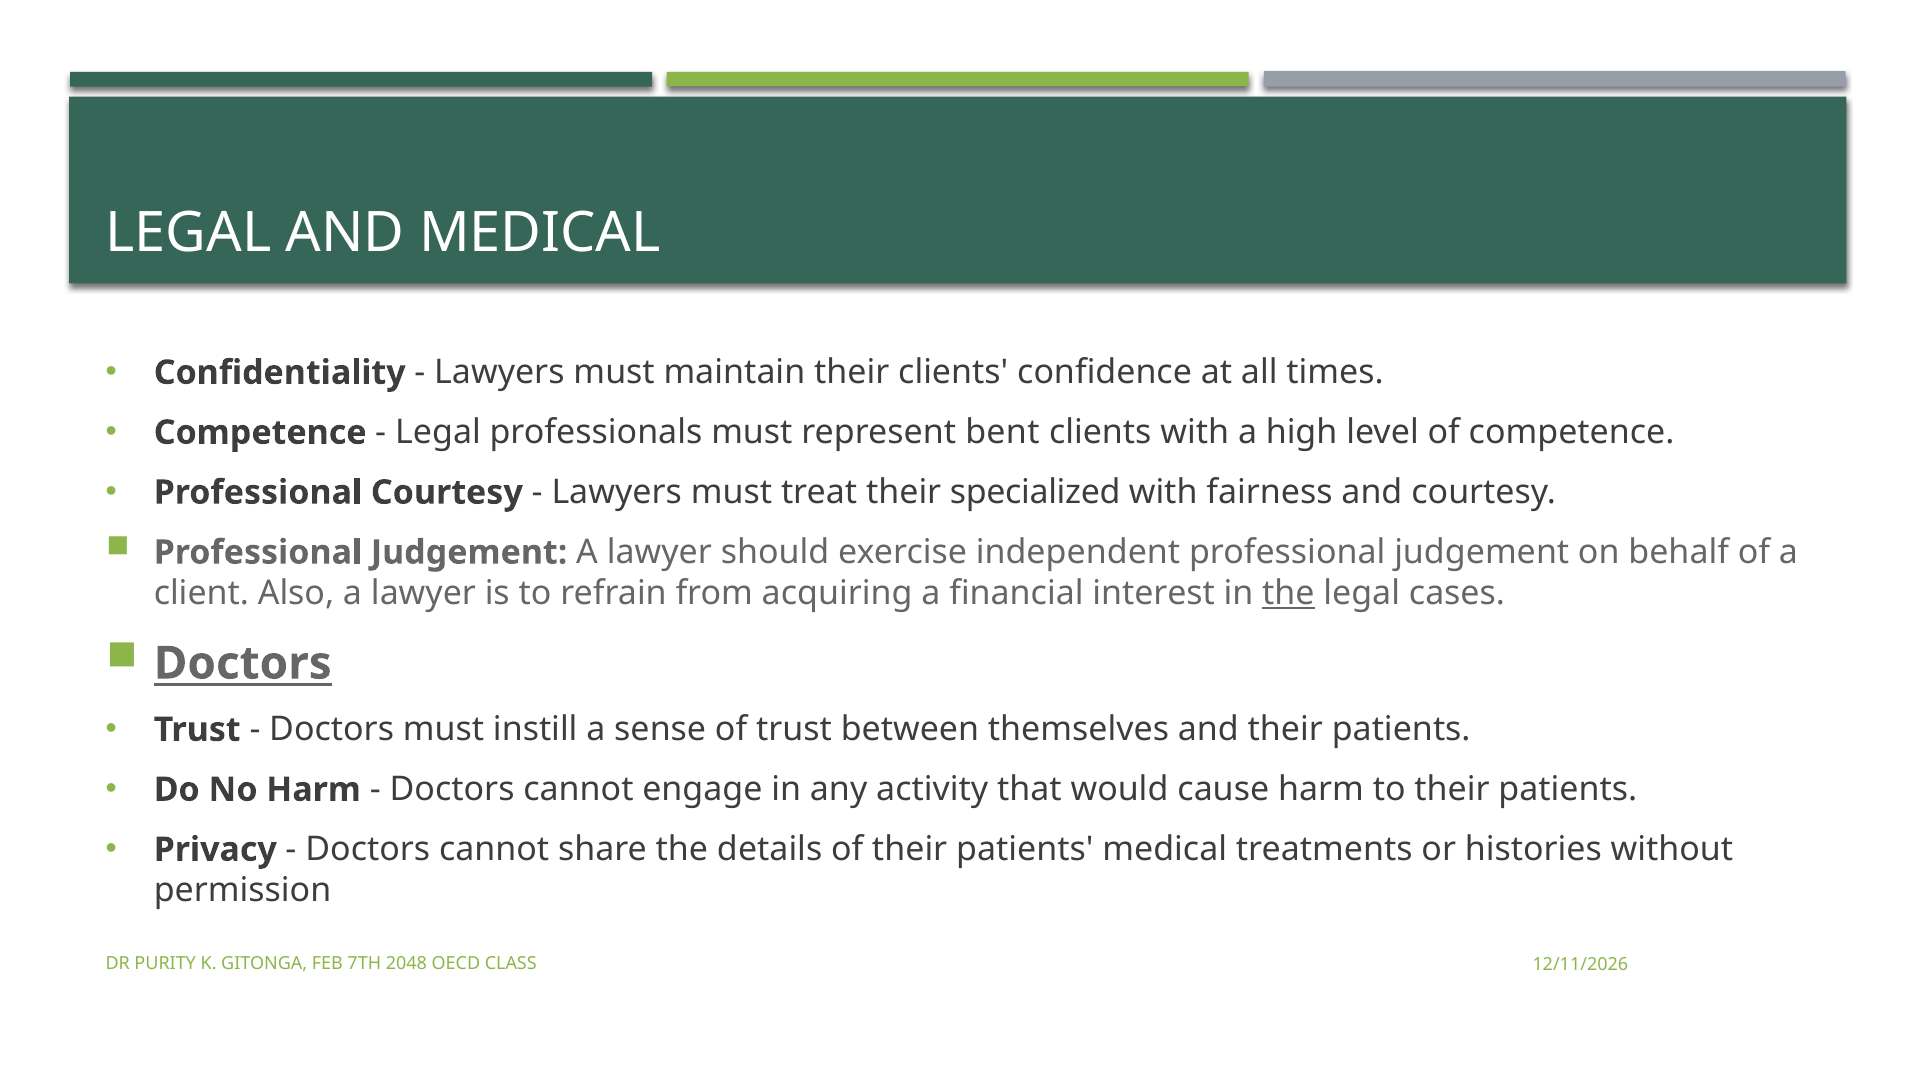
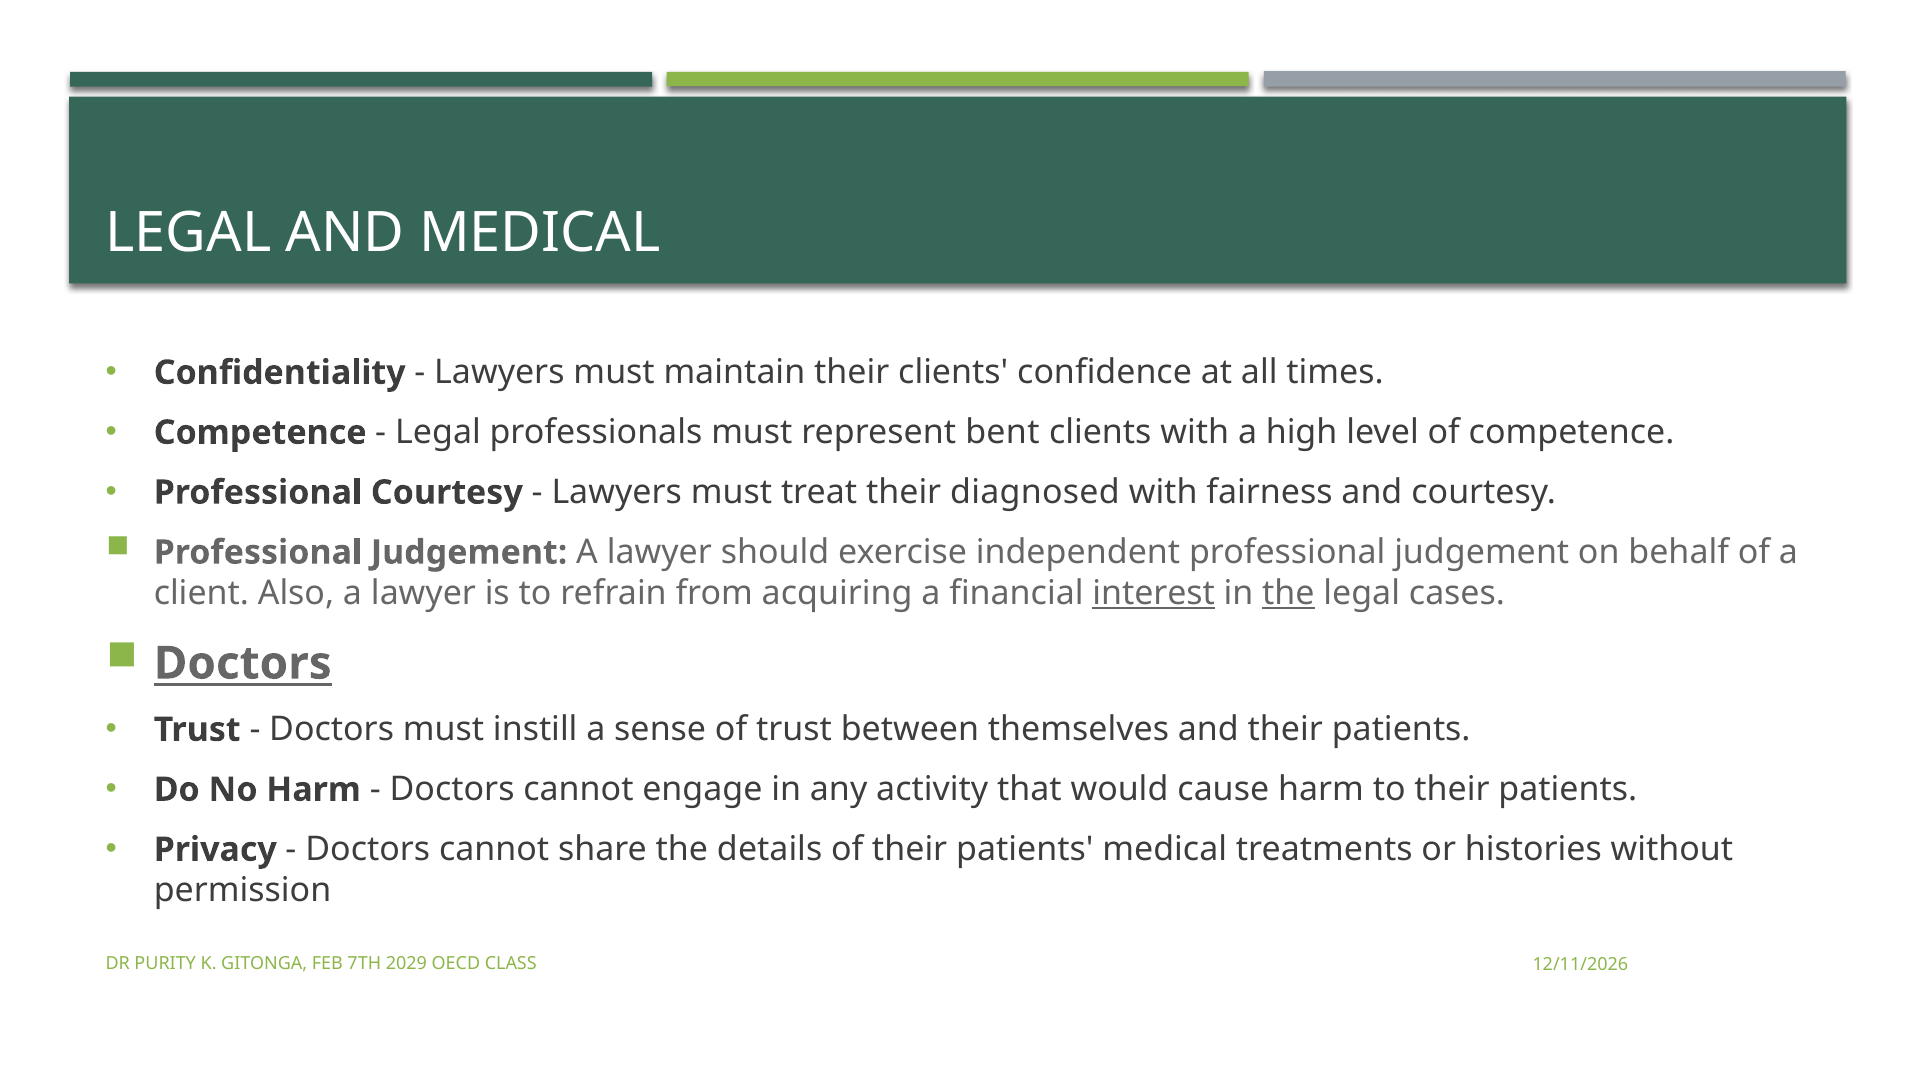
specialized: specialized -> diagnosed (1035, 492)
interest underline: none -> present (1154, 593)
2048: 2048 -> 2029 (406, 964)
